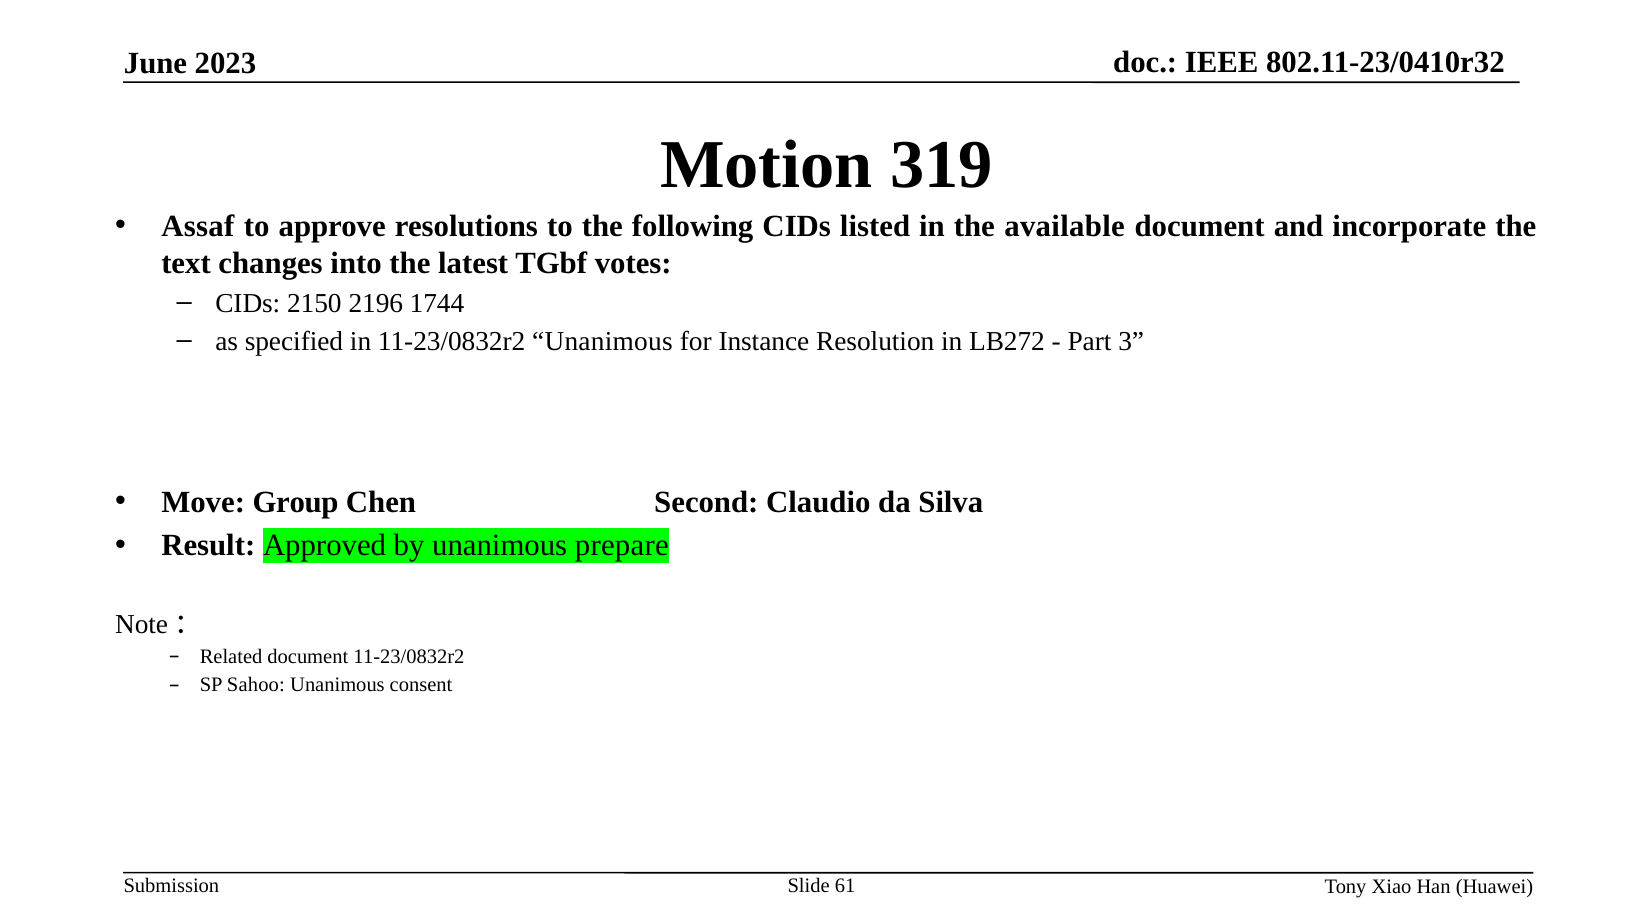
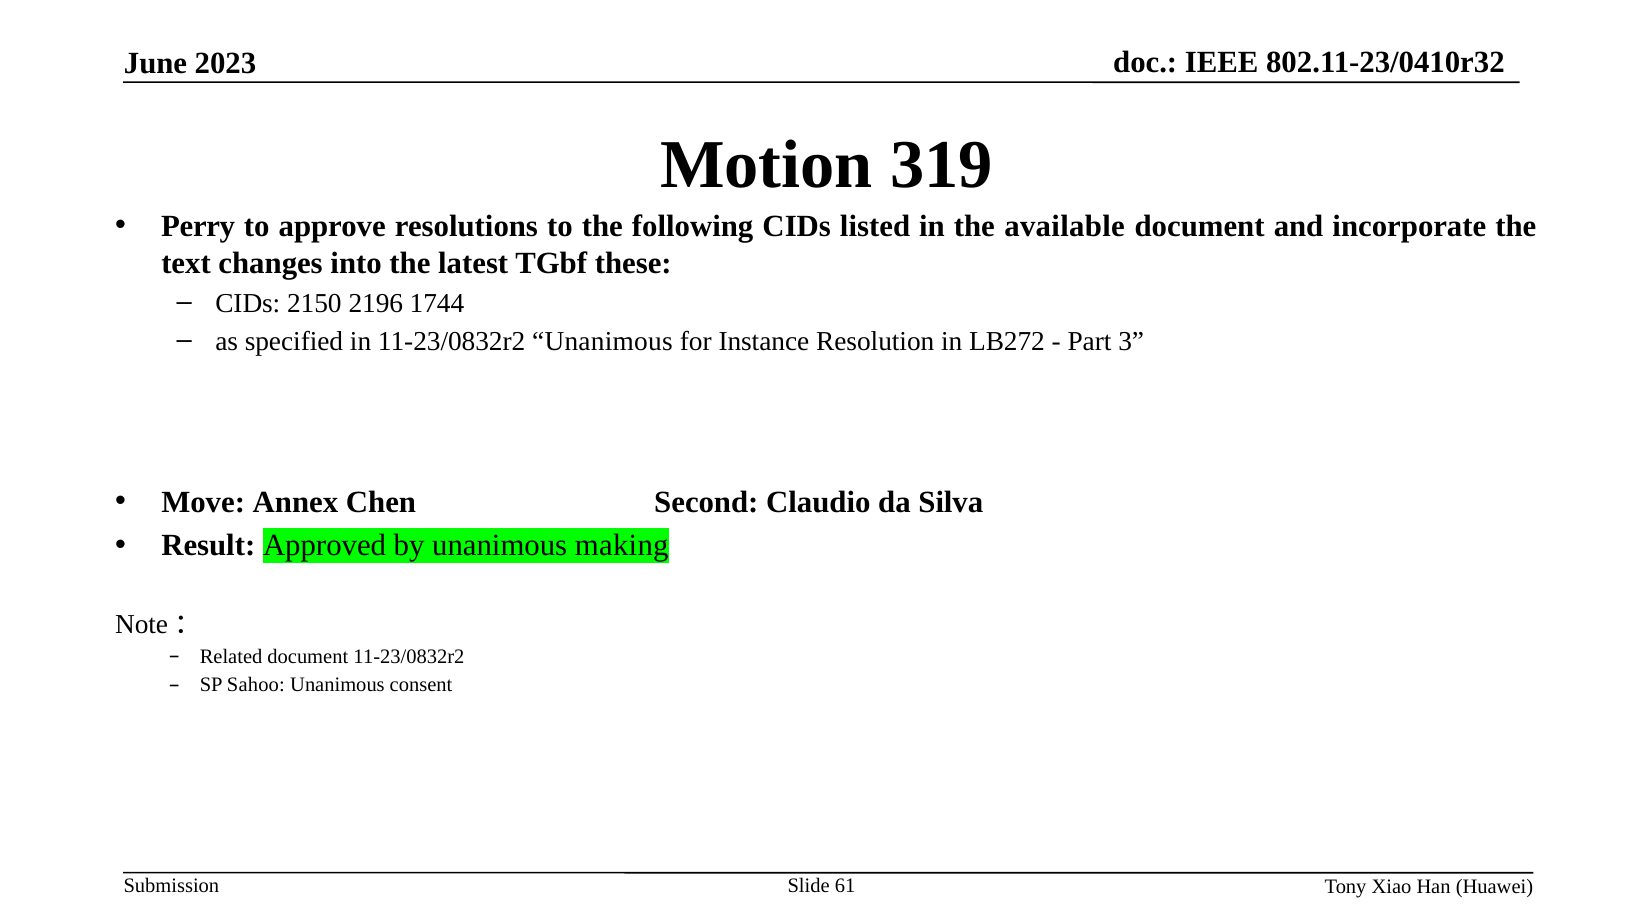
Assaf: Assaf -> Perry (198, 226)
votes: votes -> these (633, 263)
Group: Group -> Annex (295, 503)
prepare: prepare -> making (622, 546)
